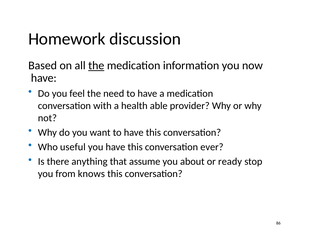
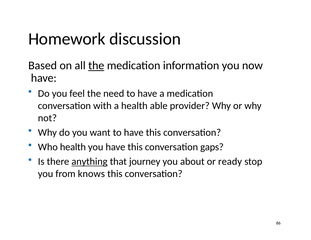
Who useful: useful -> health (73, 147)
ever: ever -> gaps (212, 147)
anything underline: none -> present (89, 162)
assume: assume -> journey (145, 162)
